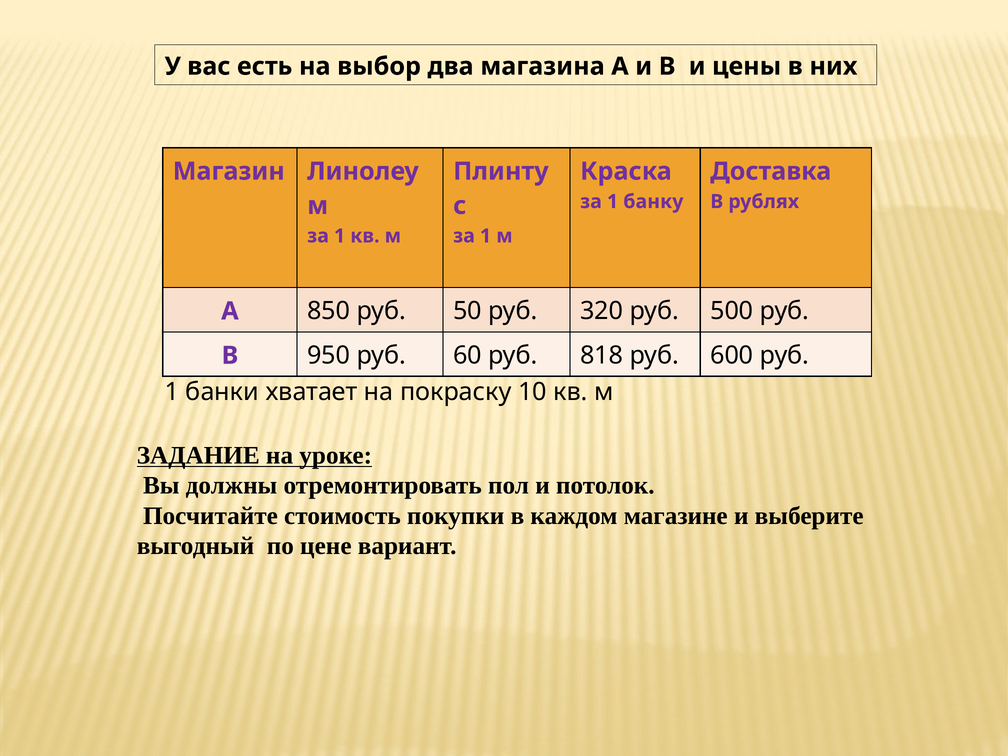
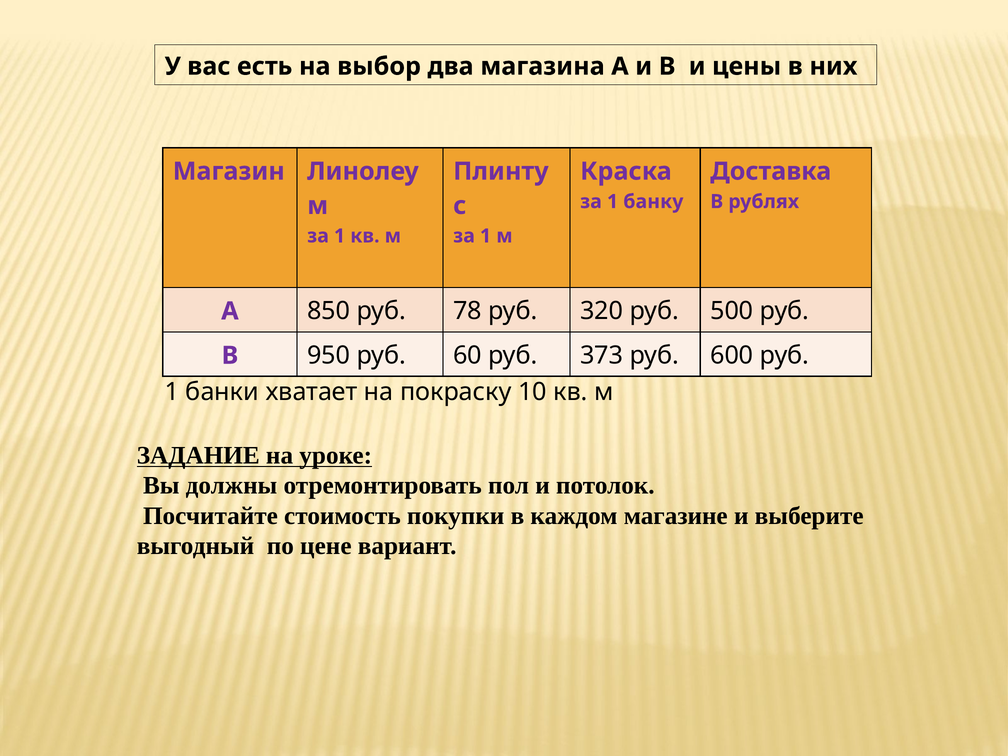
50: 50 -> 78 (468, 311)
818: 818 -> 373 (602, 355)
